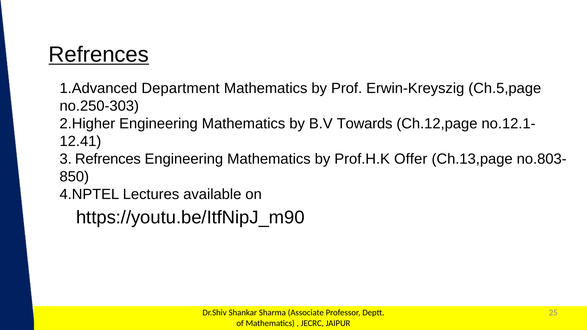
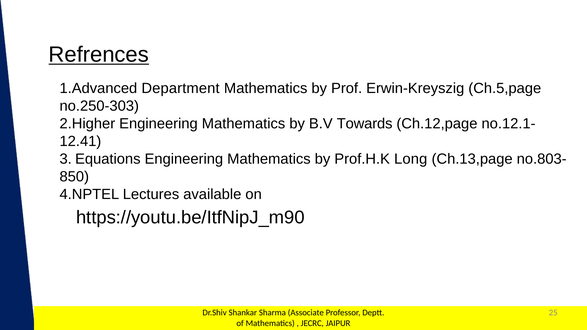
3 Refrences: Refrences -> Equations (108, 159)
Offer: Offer -> Long (411, 159)
